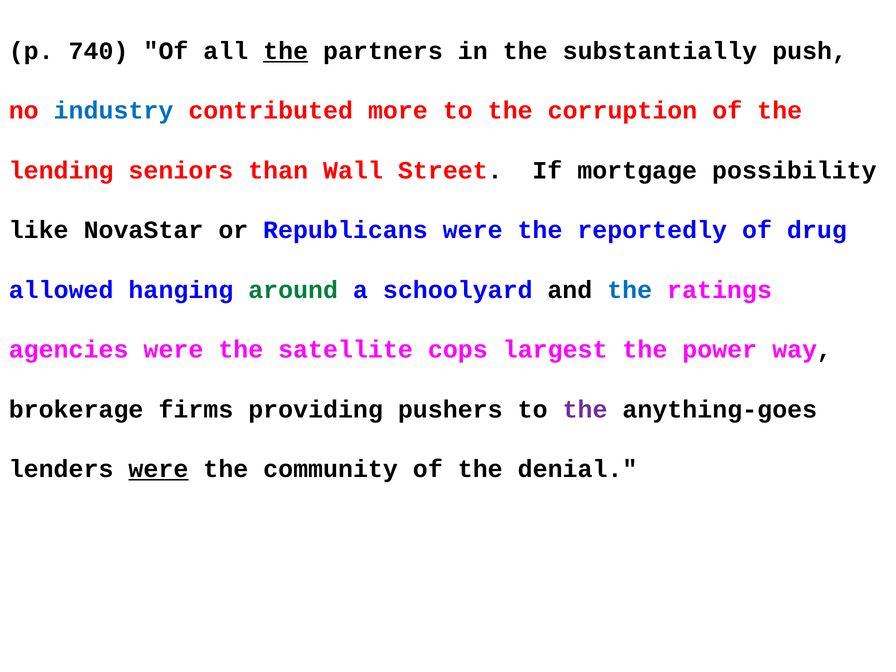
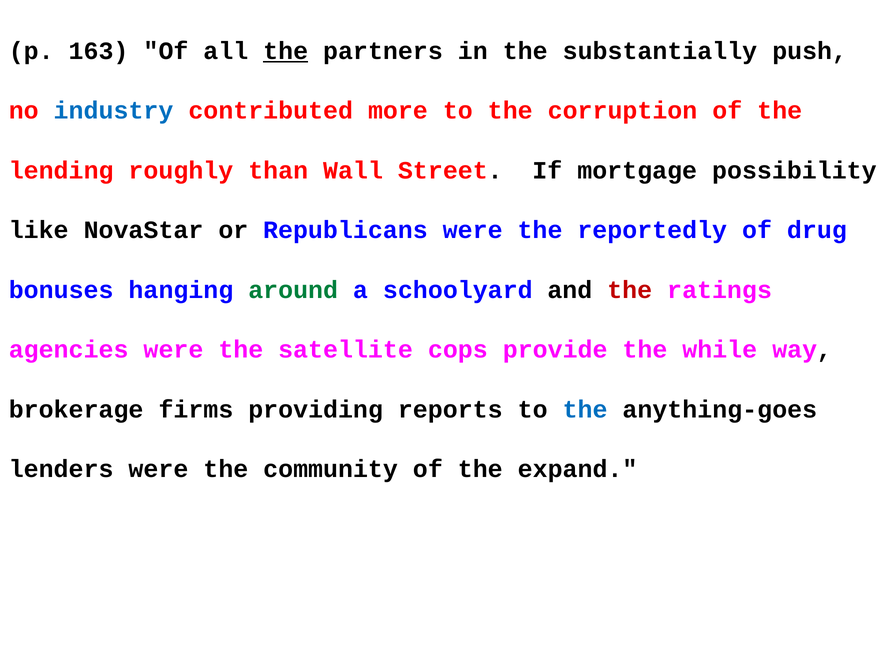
740: 740 -> 163 (98, 51)
seniors: seniors -> roughly (181, 170)
allowed: allowed -> bonuses (61, 290)
the colour: blue -> red (630, 290)
largest: largest -> provide (555, 350)
power: power -> while (720, 350)
pushers: pushers -> reports (450, 409)
the colour: purple -> blue (585, 409)
were underline: present -> none (158, 469)
denial: denial -> expand (578, 469)
